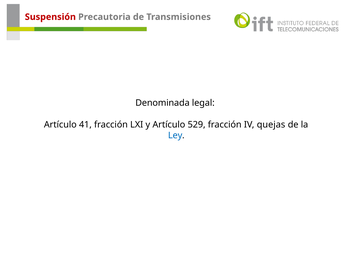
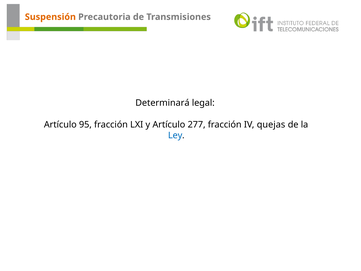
Suspensión colour: red -> orange (50, 17)
Denominada: Denominada -> Determinará (162, 103)
41: 41 -> 95 (85, 125)
529: 529 -> 277 (197, 125)
